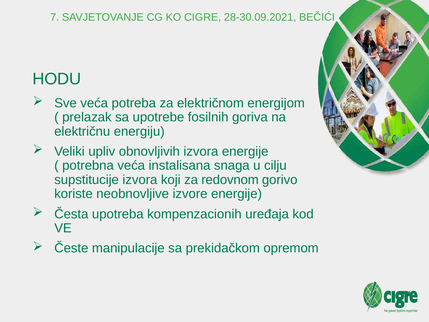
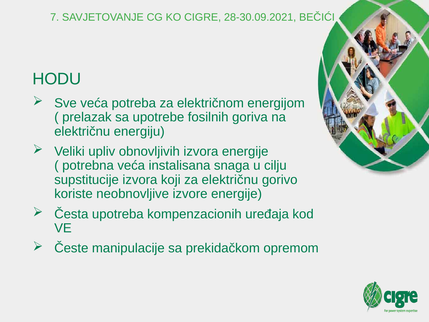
za redovnom: redovnom -> električnu (230, 180)
